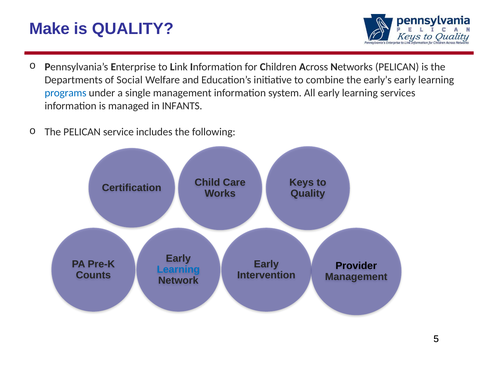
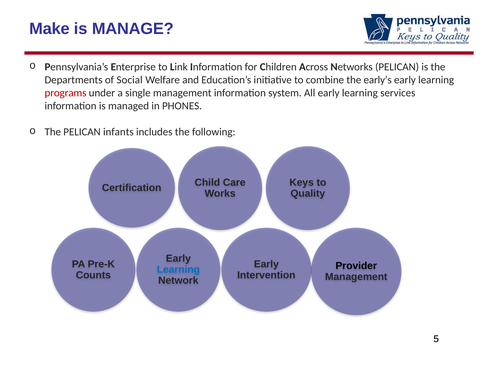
is QUALITY: QUALITY -> MANAGE (133, 29)
programs colour: blue -> red (66, 93)
INFANTS: INFANTS -> PHONES (182, 106)
service: service -> infants (118, 132)
